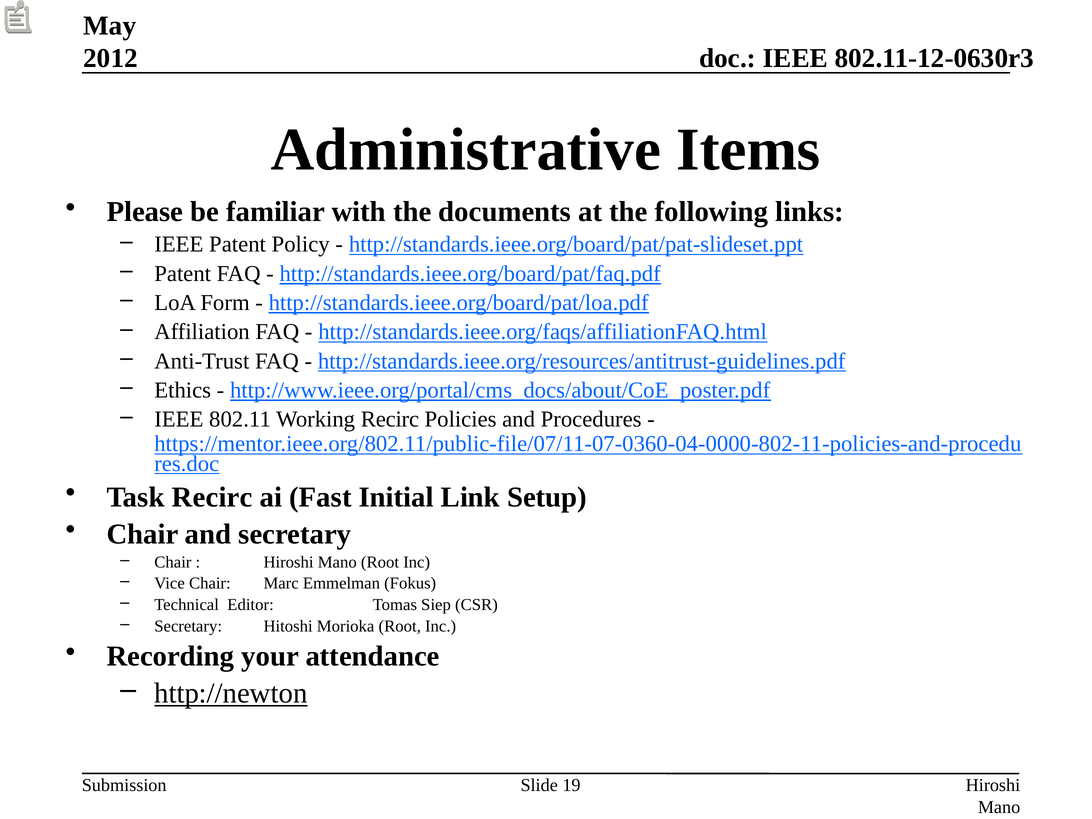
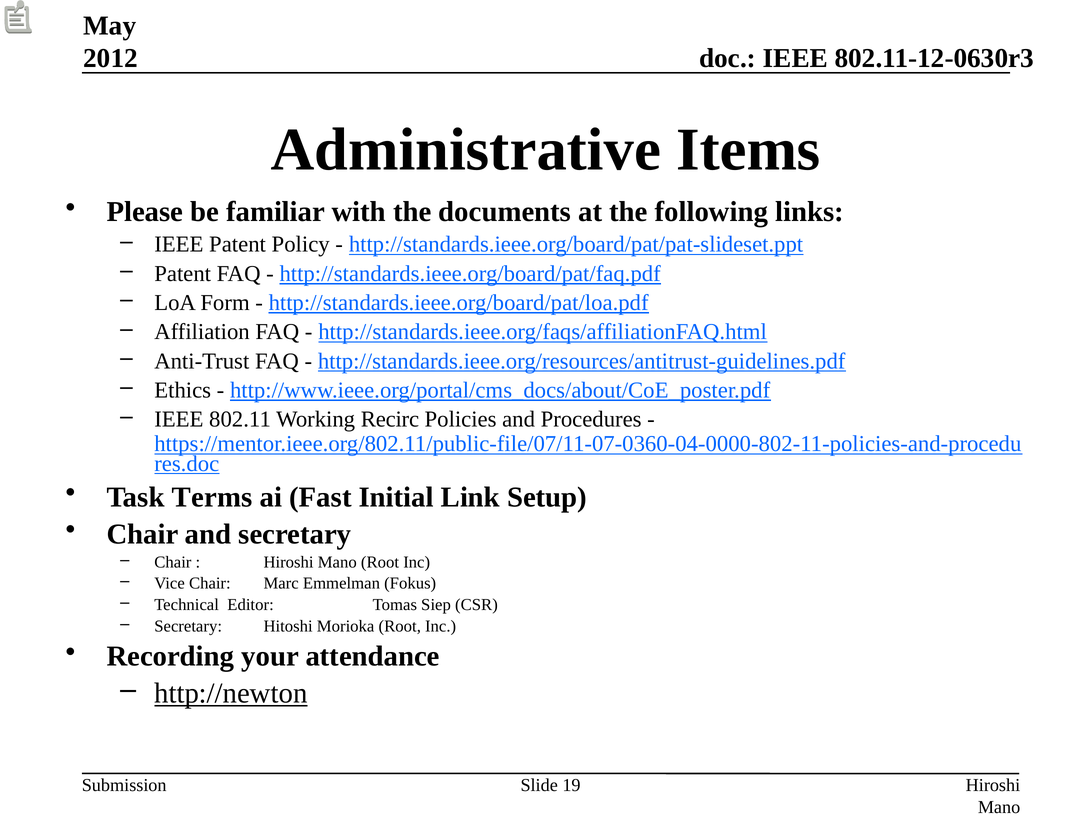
Task Recirc: Recirc -> Terms (212, 497)
